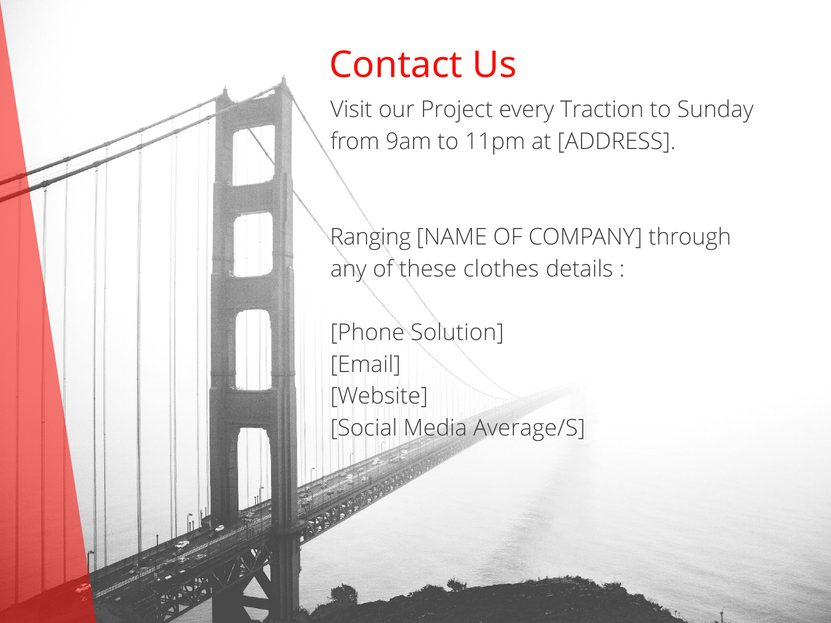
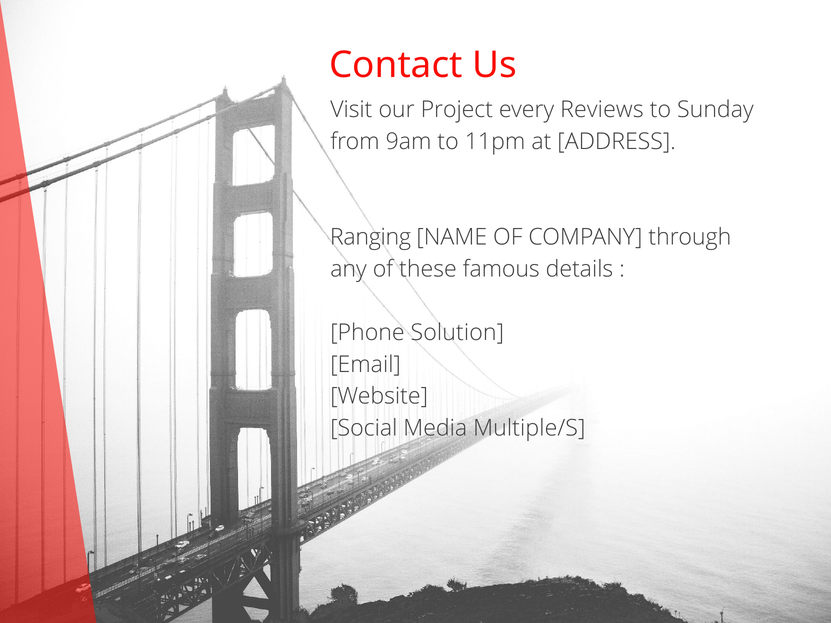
Traction: Traction -> Reviews (602, 110)
clothes: clothes -> famous (501, 269)
Average/S: Average/S -> Multiple/S (529, 428)
